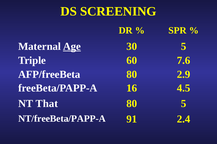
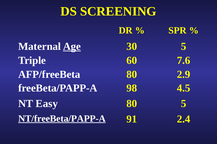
16: 16 -> 98 (132, 88)
That: That -> Easy (47, 104)
NT/freeBeta/PAPP-A underline: none -> present (62, 119)
